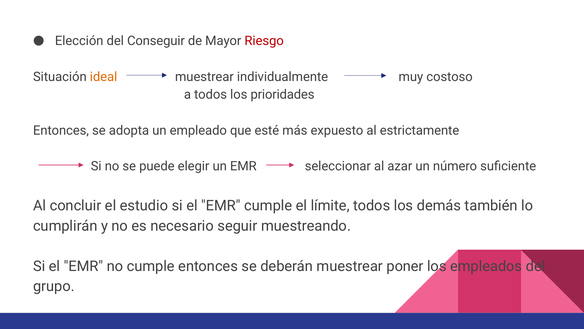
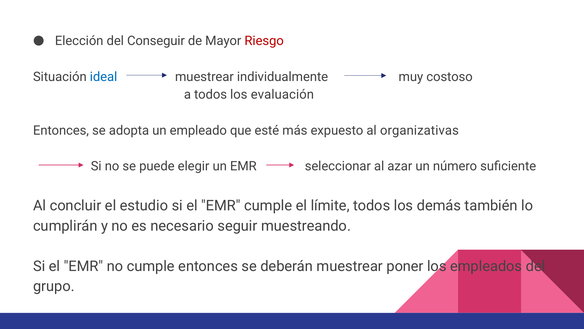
ideal colour: orange -> blue (104, 77)
prioridades: prioridades -> evaluación (282, 94)
estrictamente: estrictamente -> organizativas (419, 130)
